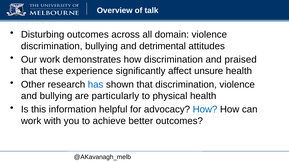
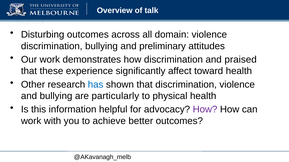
detrimental: detrimental -> preliminary (163, 46)
unsure: unsure -> toward (209, 71)
How colour: blue -> purple (205, 110)
